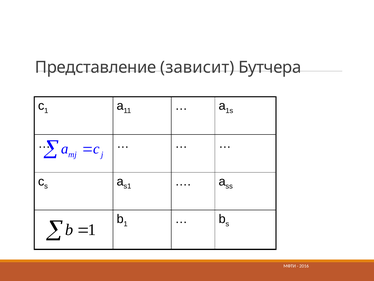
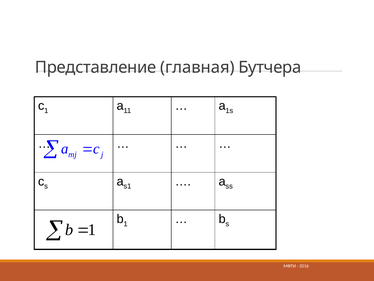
зависит: зависит -> главная (197, 67)
